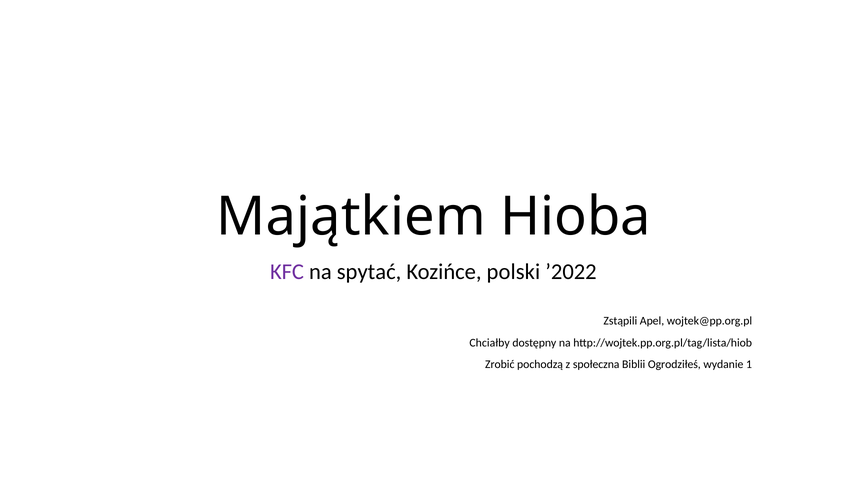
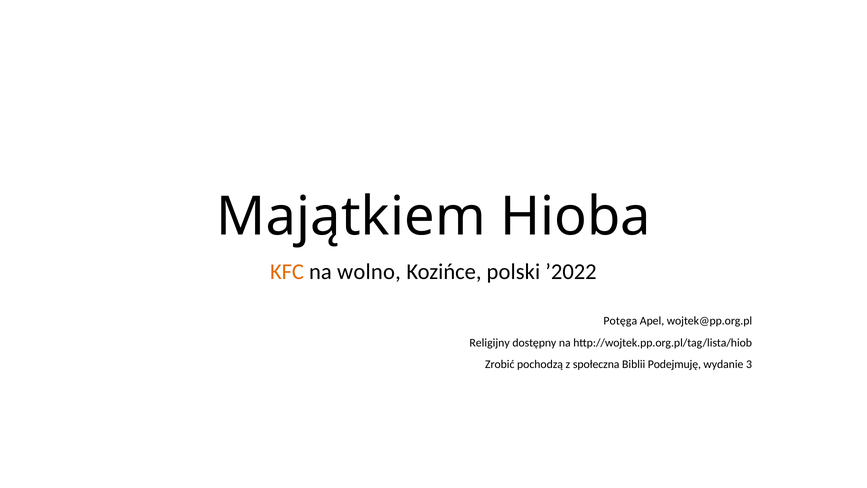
KFC colour: purple -> orange (287, 271)
spytać: spytać -> wolno (369, 271)
Zstąpili: Zstąpili -> Potęga (620, 321)
Chciałby: Chciałby -> Religijny (490, 343)
Ogrodziłeś: Ogrodziłeś -> Podejmuję (674, 364)
1: 1 -> 3 (749, 364)
